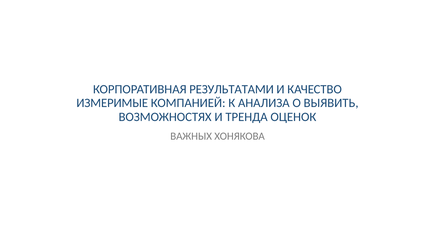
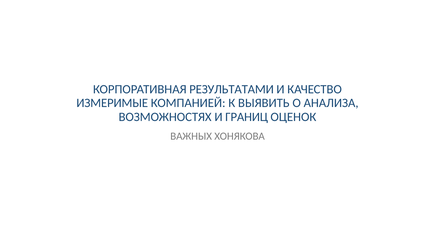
АНАЛИЗА: АНАЛИЗА -> ВЫЯВИТЬ (264, 103)
ВЫЯВИТЬ: ВЫЯВИТЬ -> АНАЛИЗА (331, 103)
ТРЕНДА: ТРЕНДА -> ГРАНИЦ (247, 117)
